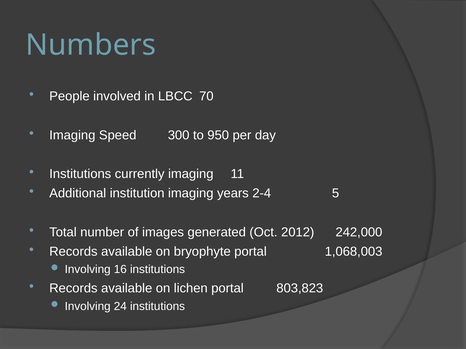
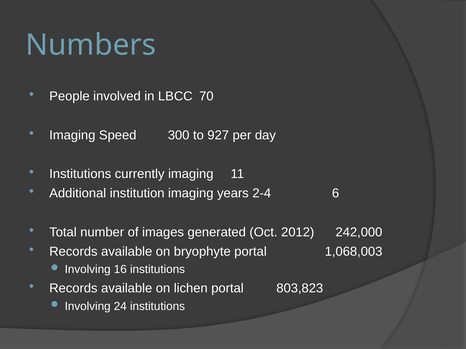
950: 950 -> 927 (218, 135)
5: 5 -> 6 (336, 194)
